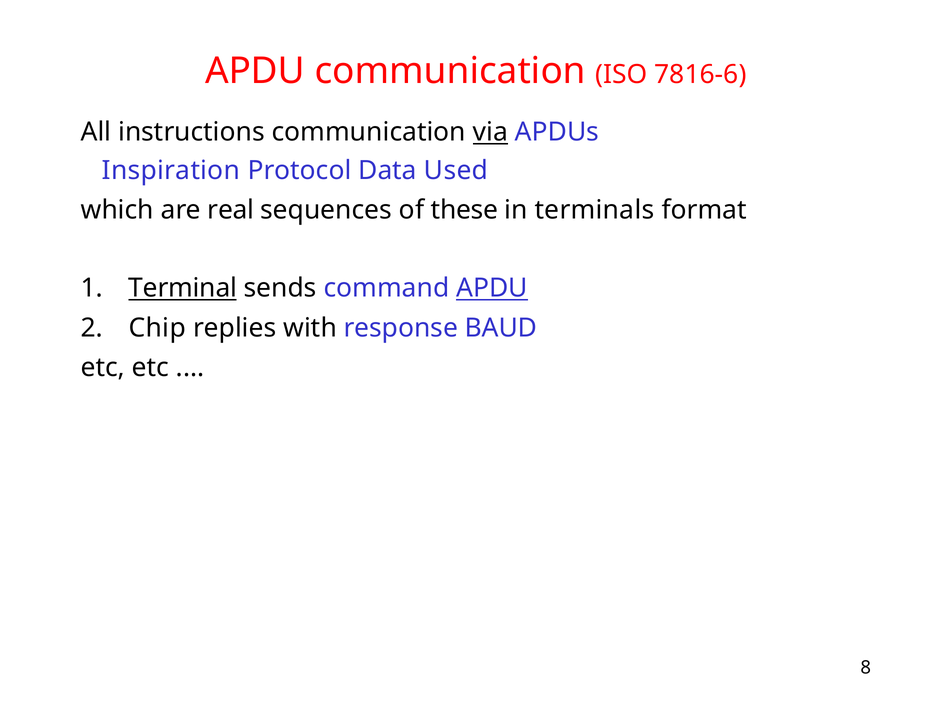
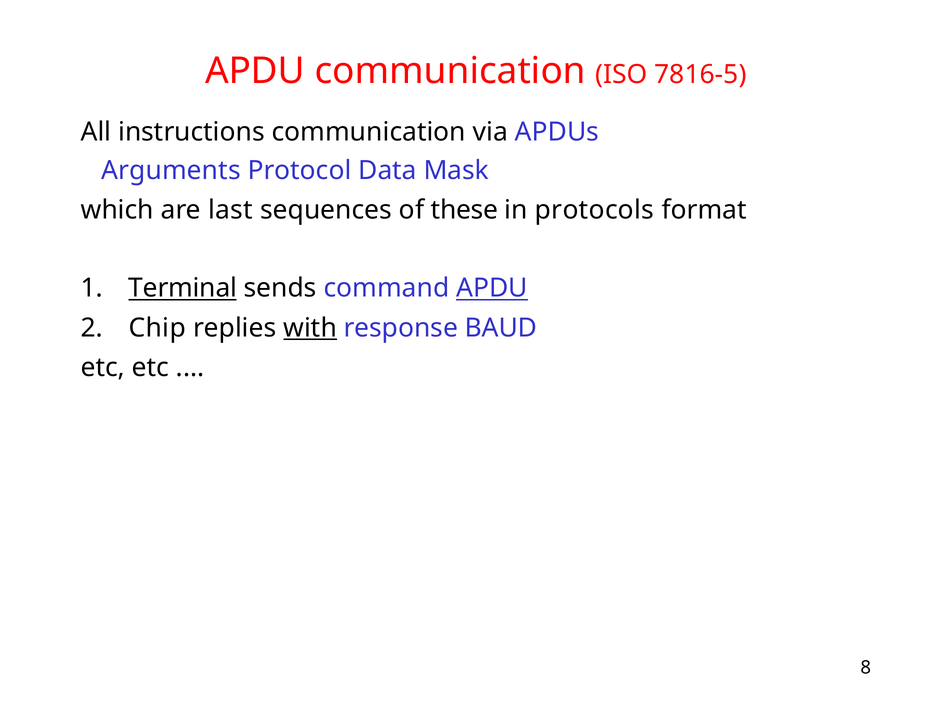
7816-6: 7816-6 -> 7816-5 (700, 75)
via underline: present -> none (490, 132)
Inspiration: Inspiration -> Arguments (171, 171)
Used: Used -> Mask (456, 171)
real: real -> last (230, 210)
terminals: terminals -> protocols (594, 210)
with underline: none -> present (310, 328)
